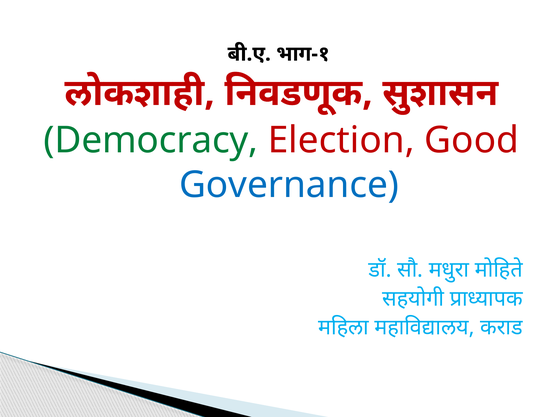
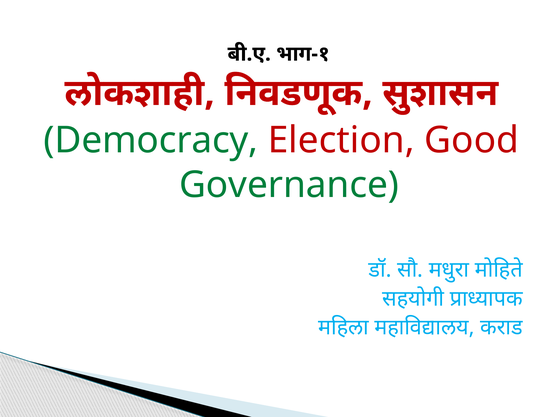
Governance colour: blue -> green (289, 185)
